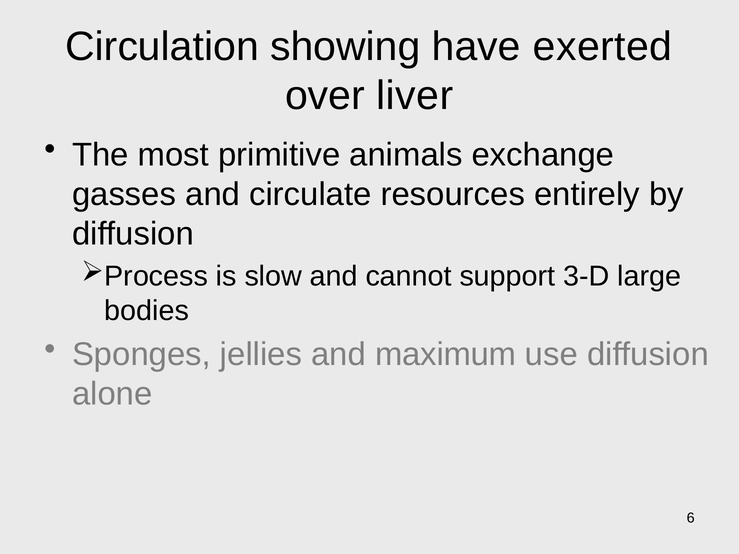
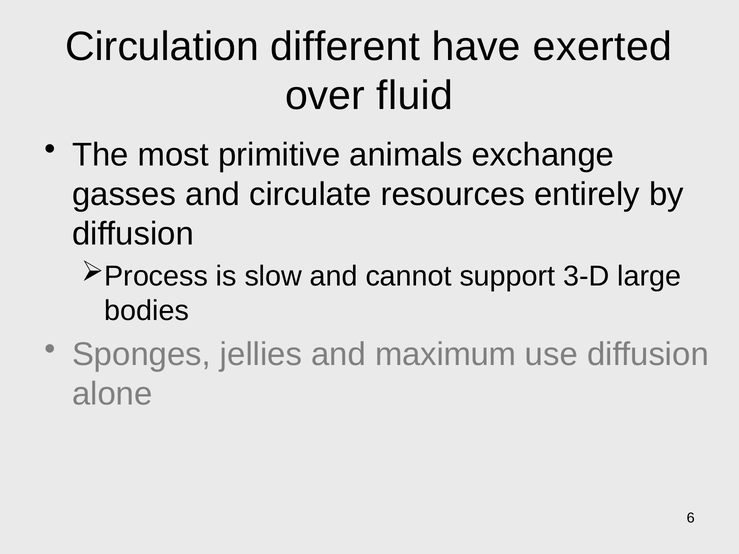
showing: showing -> different (345, 47)
liver: liver -> fluid (415, 96)
